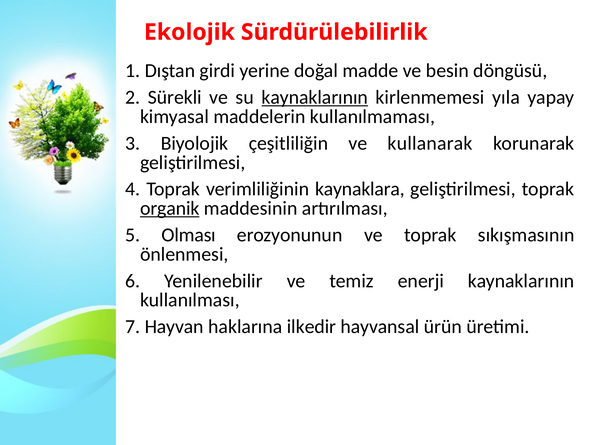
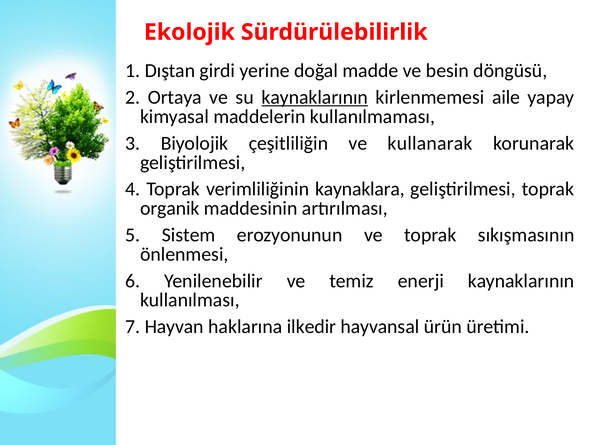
Sürekli: Sürekli -> Ortaya (175, 98)
yıla: yıla -> aile (506, 98)
organik underline: present -> none (170, 209)
Olması: Olması -> Sistem (189, 235)
